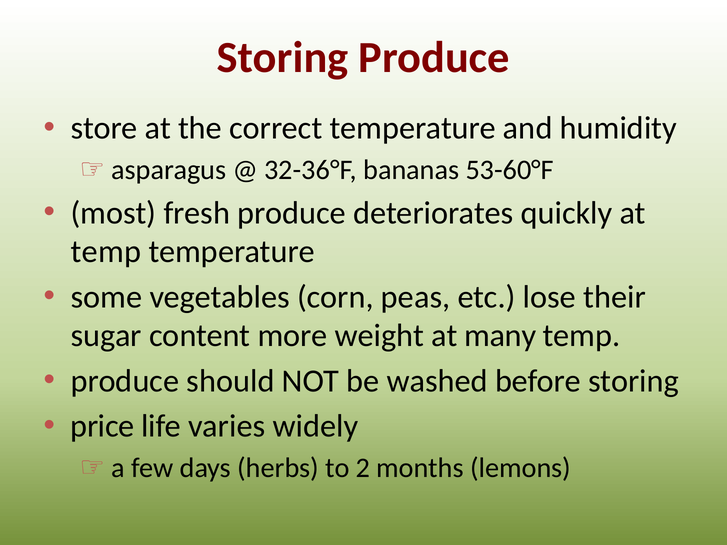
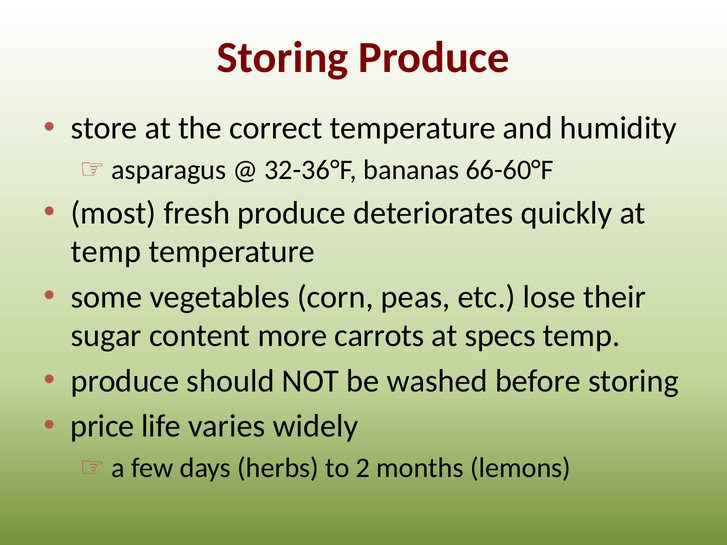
53-60°F: 53-60°F -> 66-60°F (510, 170)
weight: weight -> carrots (380, 336)
many: many -> specs (500, 336)
